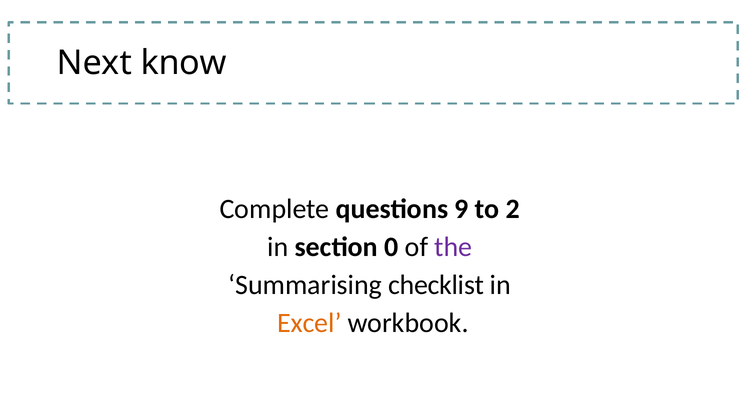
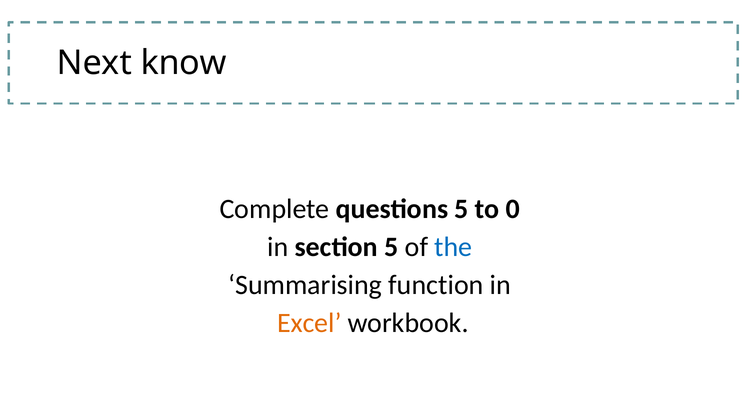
questions 9: 9 -> 5 (462, 209)
2: 2 -> 0 (513, 209)
section 0: 0 -> 5 (391, 247)
the colour: purple -> blue (453, 247)
checklist: checklist -> function (436, 285)
